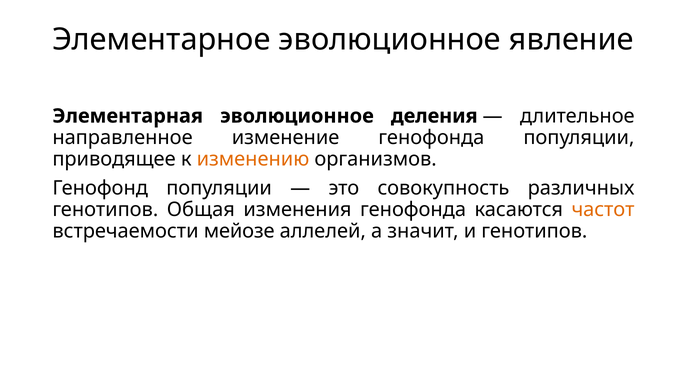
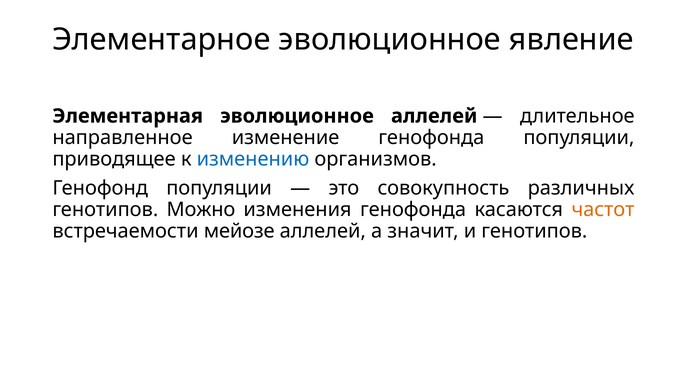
эволюционное деления: деления -> аллелей (434, 116)
изменению colour: orange -> blue (253, 159)
Общая: Общая -> Можно (201, 210)
